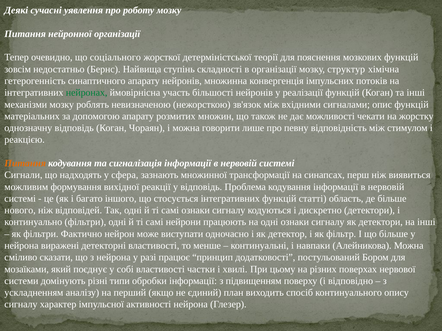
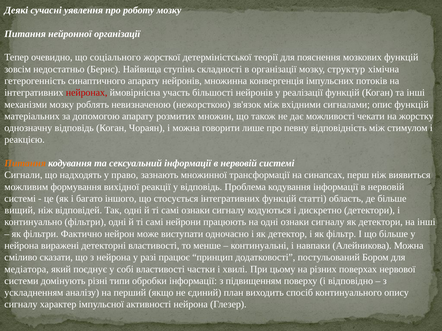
нейронах colour: green -> red (87, 93)
сигналізація: сигналізація -> сексуальний (136, 164)
сфера: сфера -> право (125, 175)
нового: нового -> вищий (20, 211)
мозаїками: мозаїками -> медіатора (27, 270)
